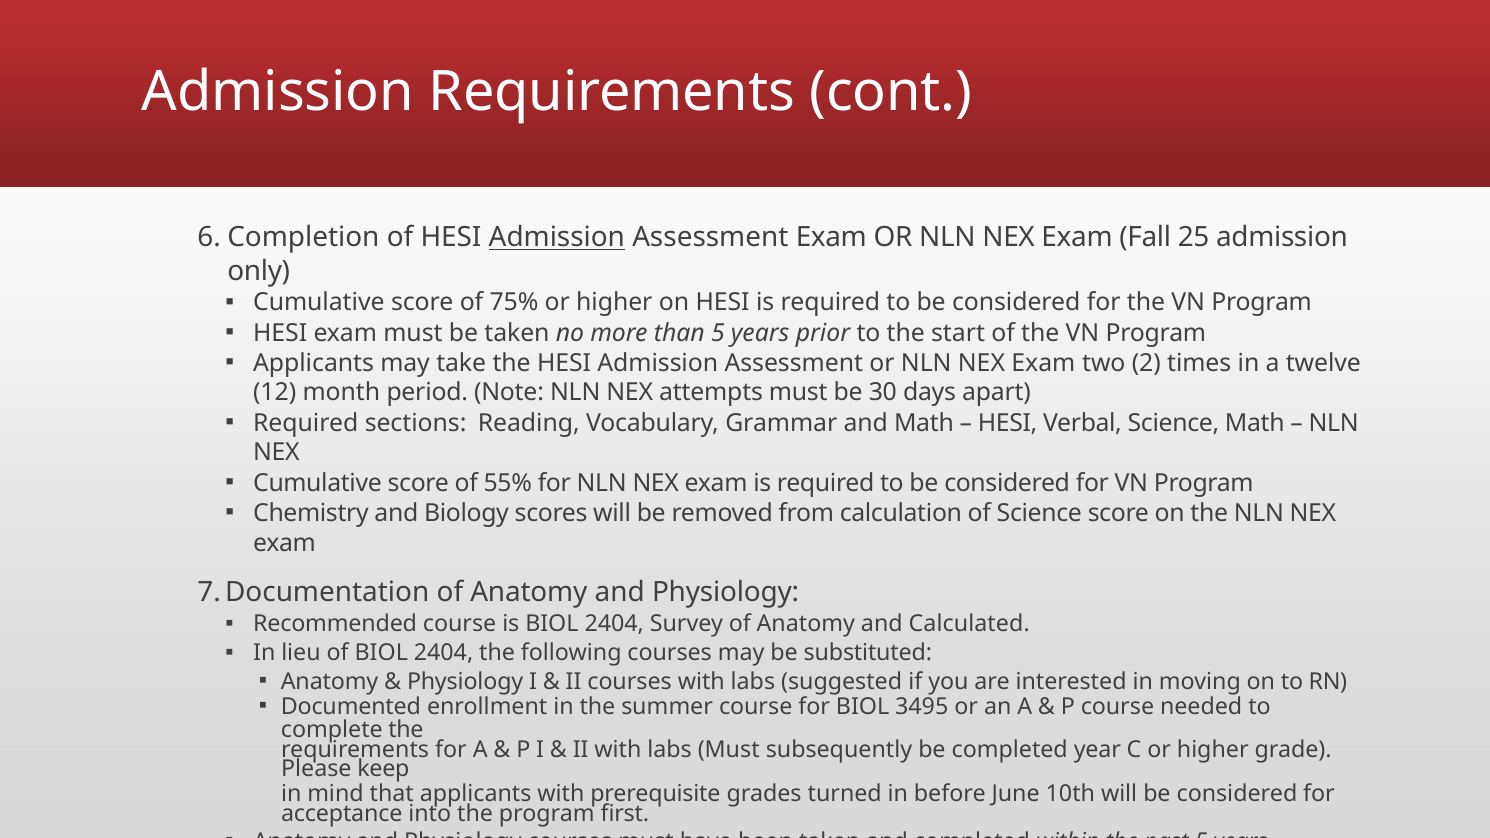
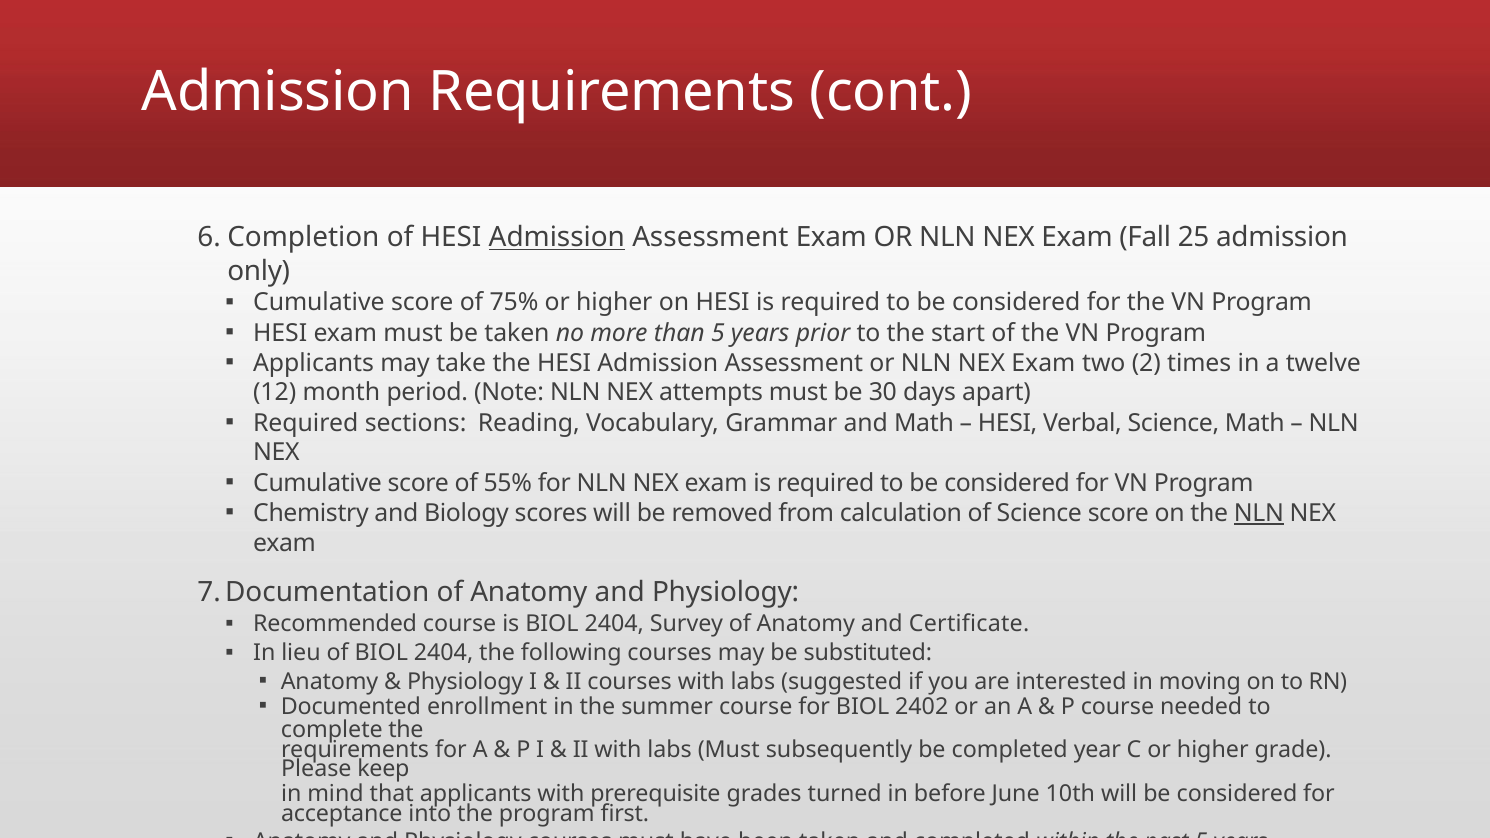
NLN underline: none -> present (1259, 513)
Calculated: Calculated -> Certificate (969, 624)
3495: 3495 -> 2402 (922, 706)
